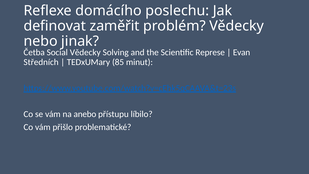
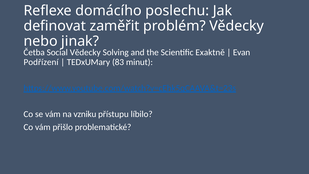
Represe: Represe -> Exaktně (210, 52)
Středních: Středních -> Podřízení (41, 62)
85: 85 -> 83 (118, 62)
anebo: anebo -> vzniku (85, 114)
